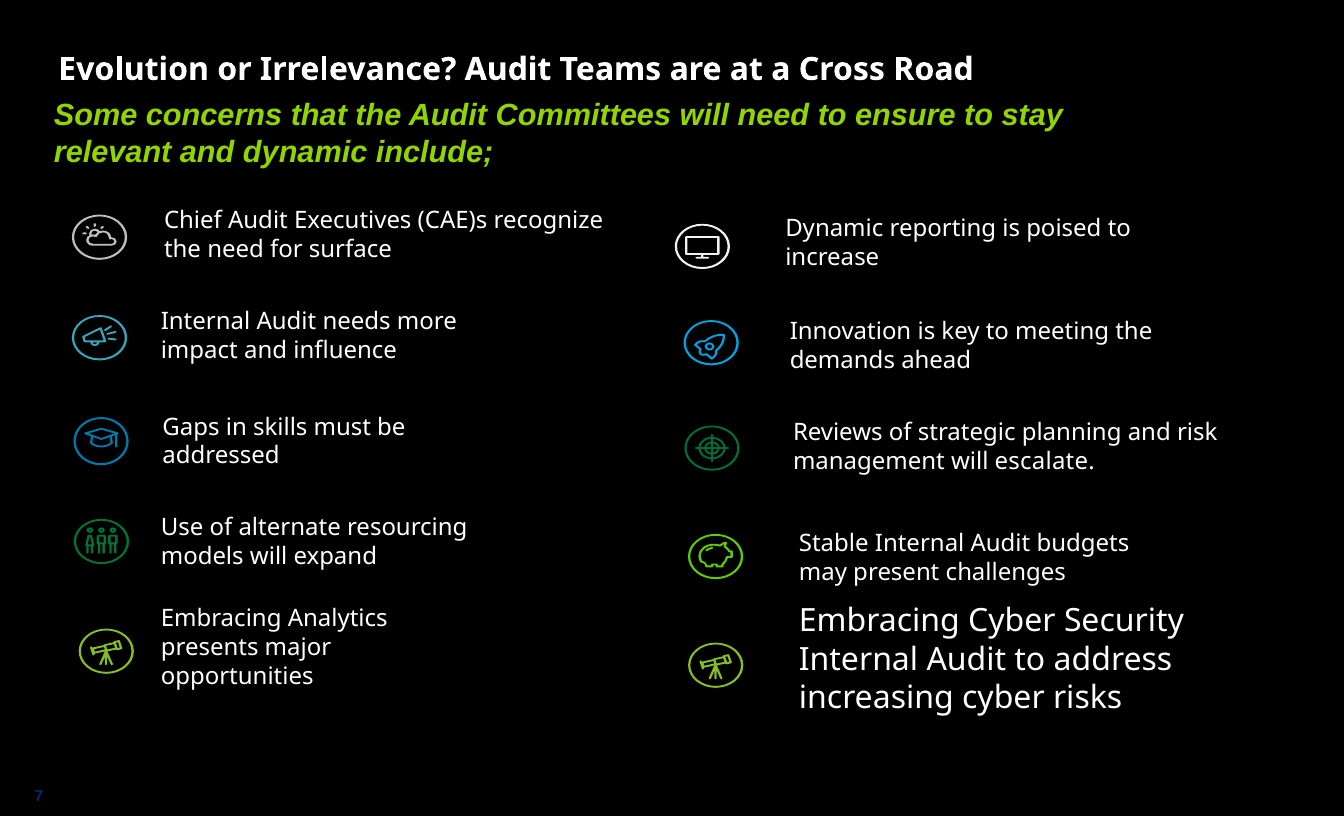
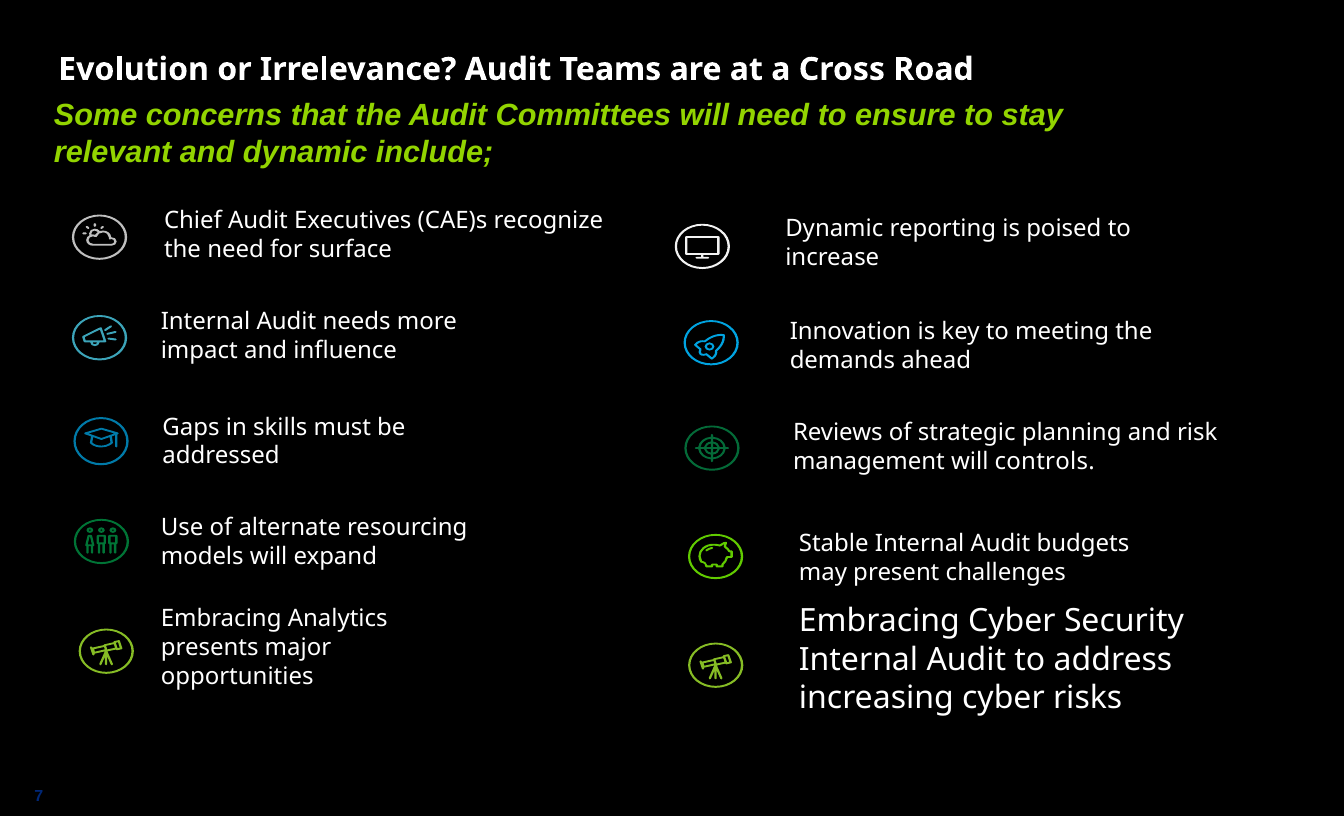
escalate: escalate -> controls (1045, 462)
